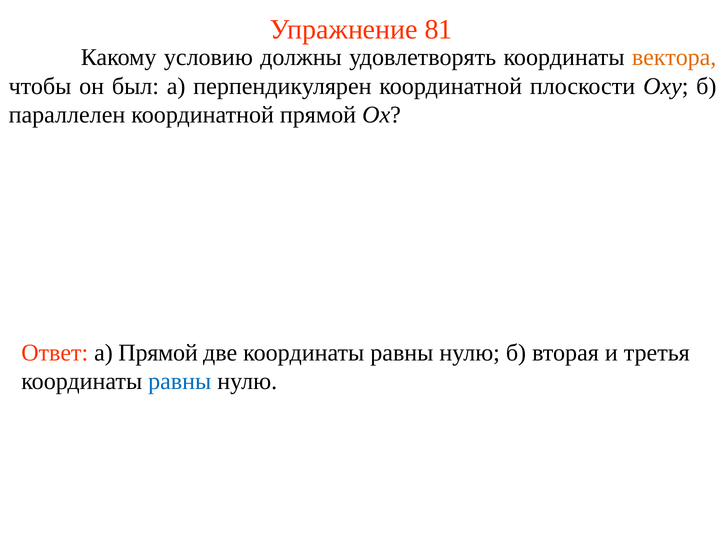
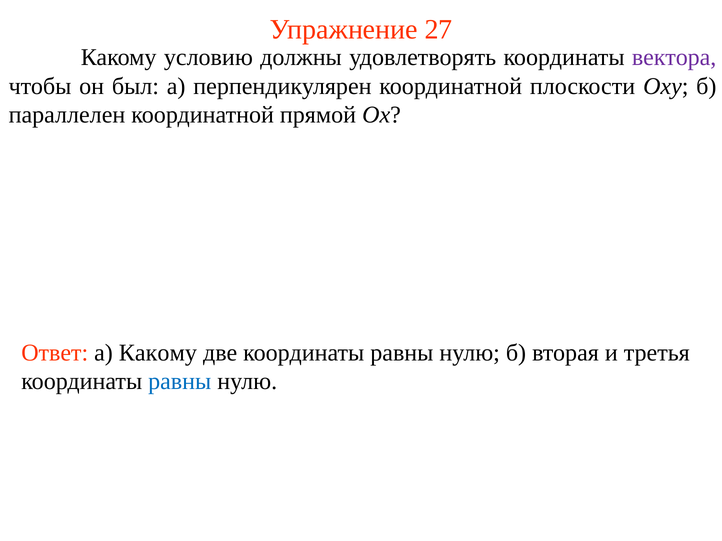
81: 81 -> 27 (438, 29)
вектора colour: orange -> purple (674, 57)
а Прямой: Прямой -> Какому (158, 353)
